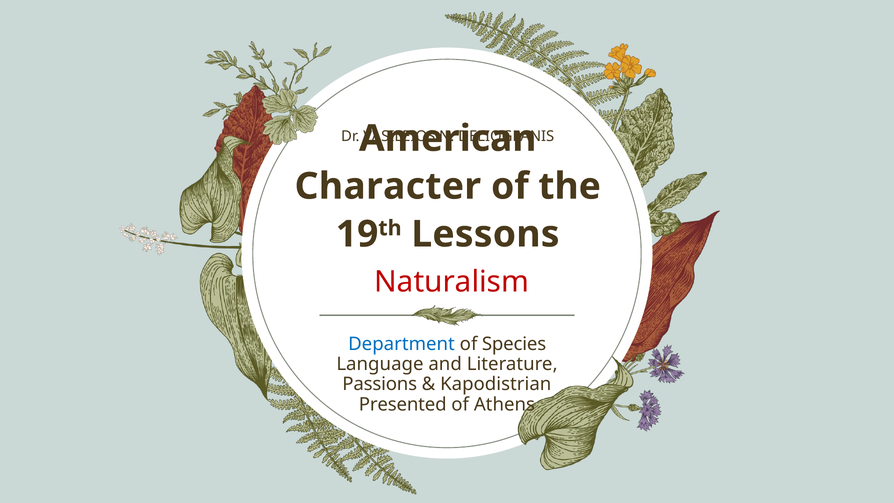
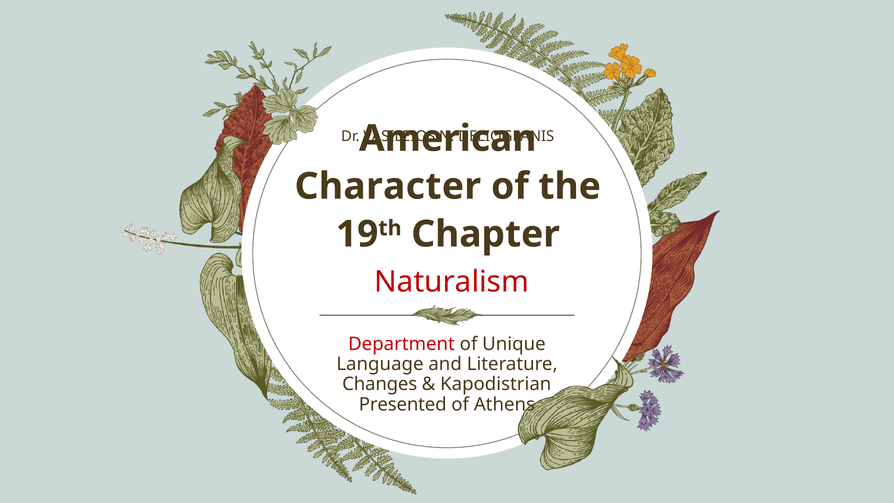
Lessons: Lessons -> Chapter (486, 234)
Department colour: blue -> red (401, 344)
Species: Species -> Unique (514, 344)
Passions: Passions -> Changes (380, 384)
